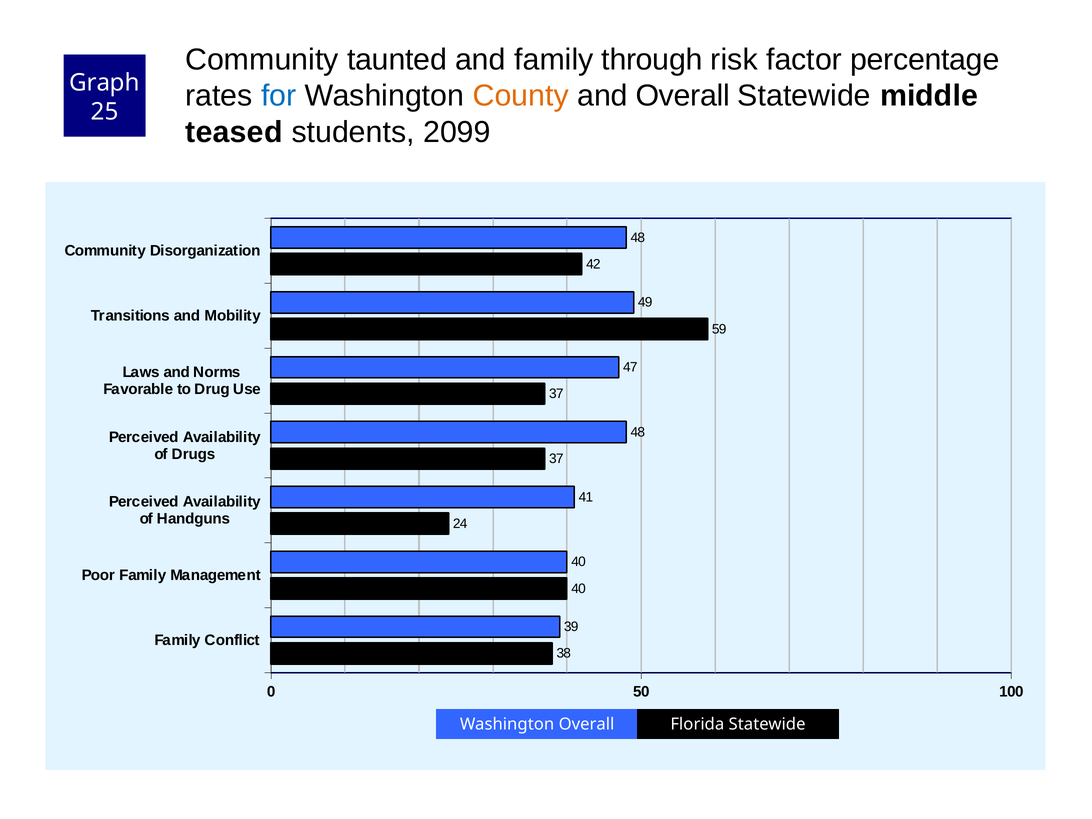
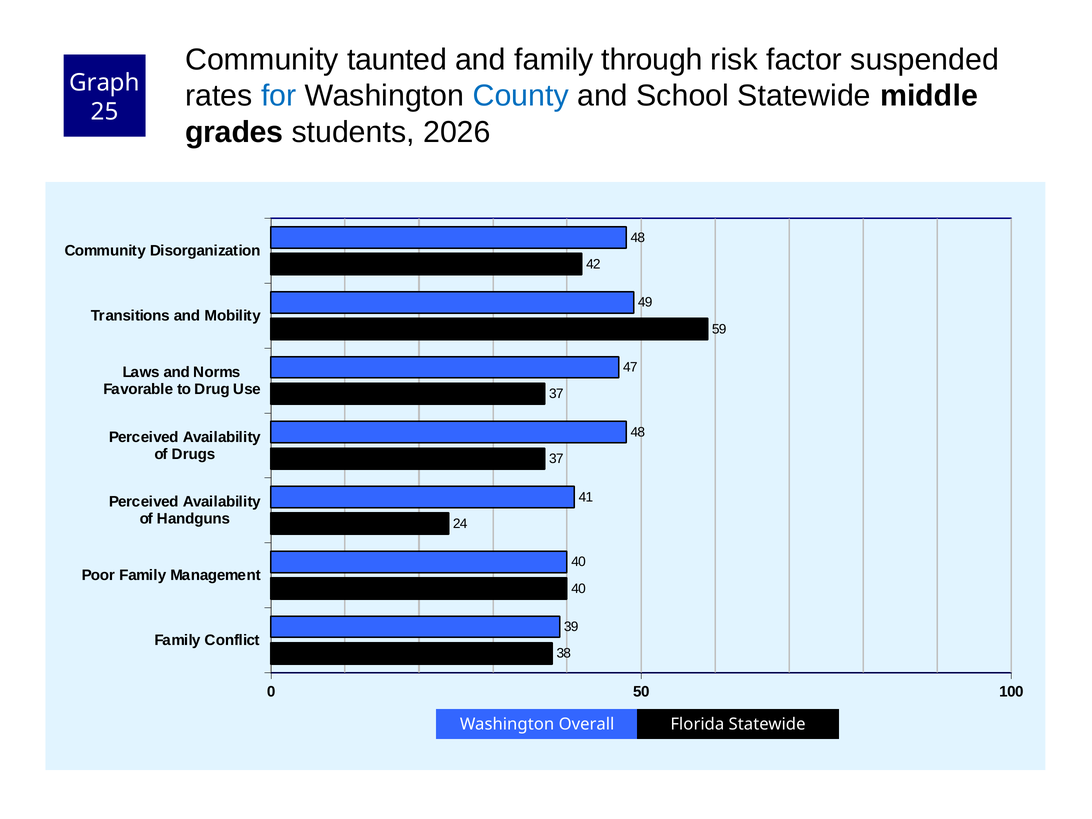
percentage: percentage -> suspended (925, 60)
County colour: orange -> blue (521, 96)
and Overall: Overall -> School (683, 96)
teased: teased -> grades (234, 132)
2099: 2099 -> 2026 (457, 132)
